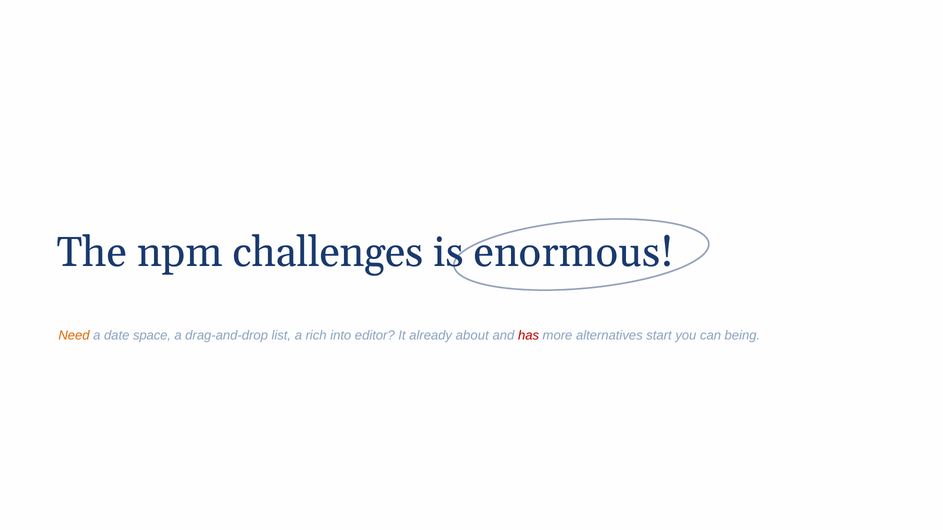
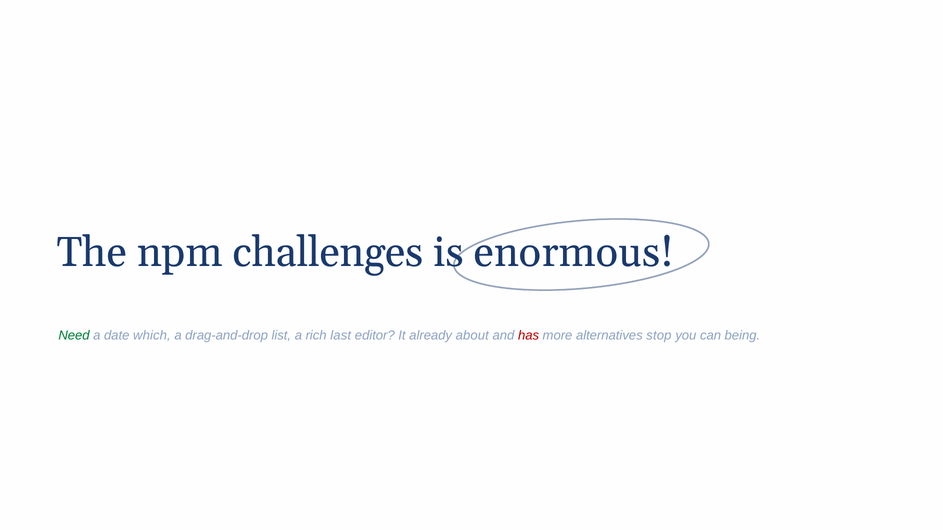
Need colour: orange -> green (74, 336)
space: space -> which (152, 336)
into: into -> last (341, 336)
start: start -> stop (659, 336)
